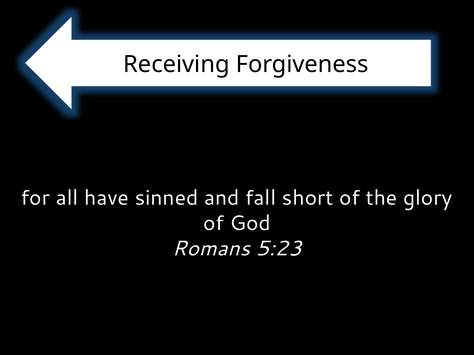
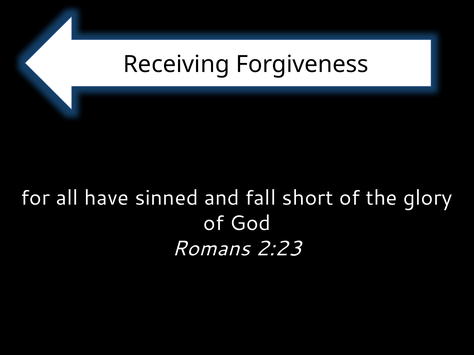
5:23: 5:23 -> 2:23 (279, 249)
